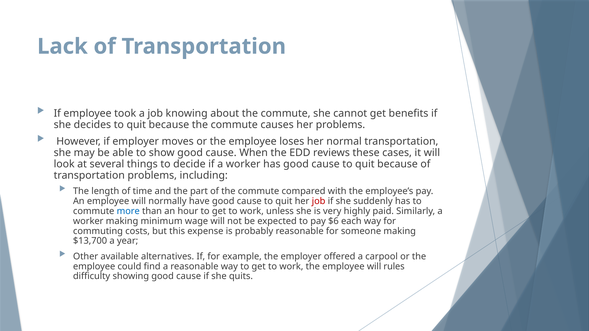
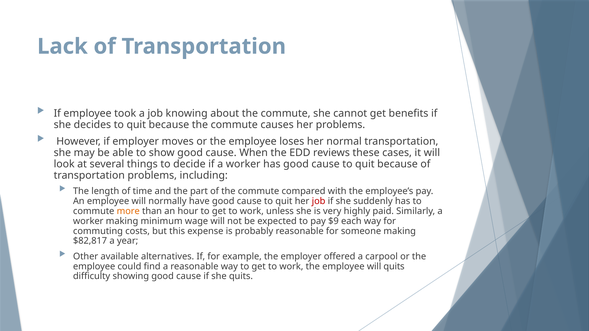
more colour: blue -> orange (128, 211)
$6: $6 -> $9 (333, 221)
$13,700: $13,700 -> $82,817 (90, 241)
will rules: rules -> quits (394, 267)
